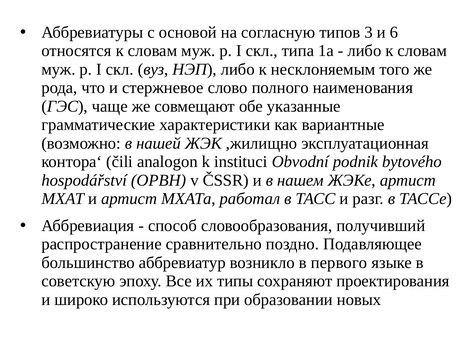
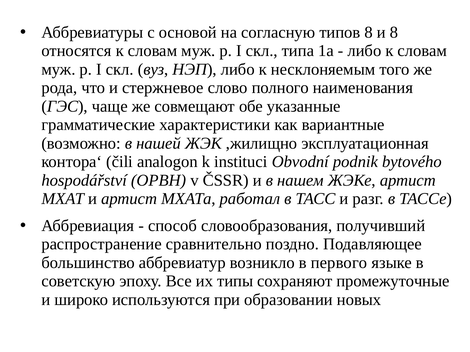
типов 3: 3 -> 8 (369, 32)
и 6: 6 -> 8 (394, 32)
проектирования: проектирования -> промежуточные (393, 282)
